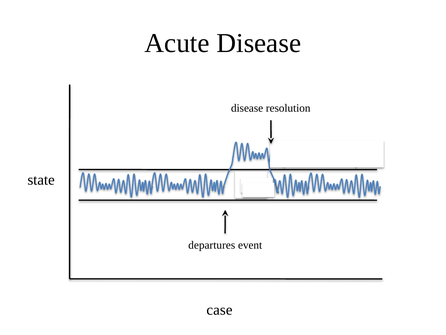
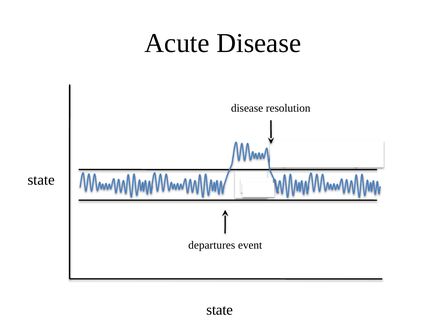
case: case -> state (220, 309)
